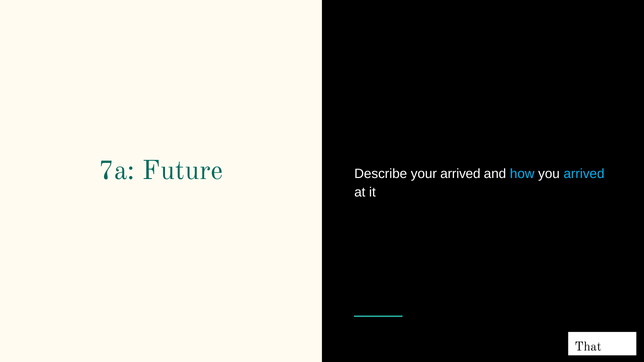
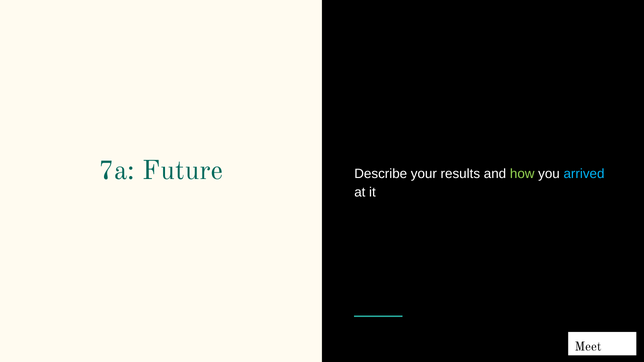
your arrived: arrived -> results (460, 174)
how colour: light blue -> light green (522, 174)
That: That -> Meet (588, 347)
